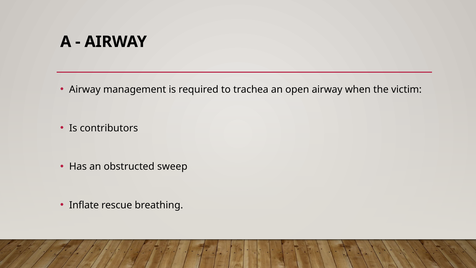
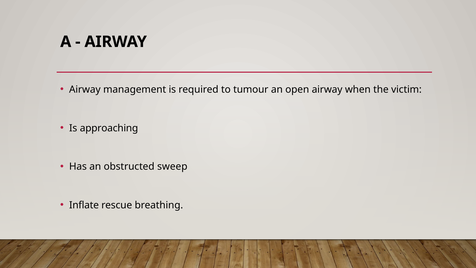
trachea: trachea -> tumour (251, 90)
contributors: contributors -> approaching (109, 128)
